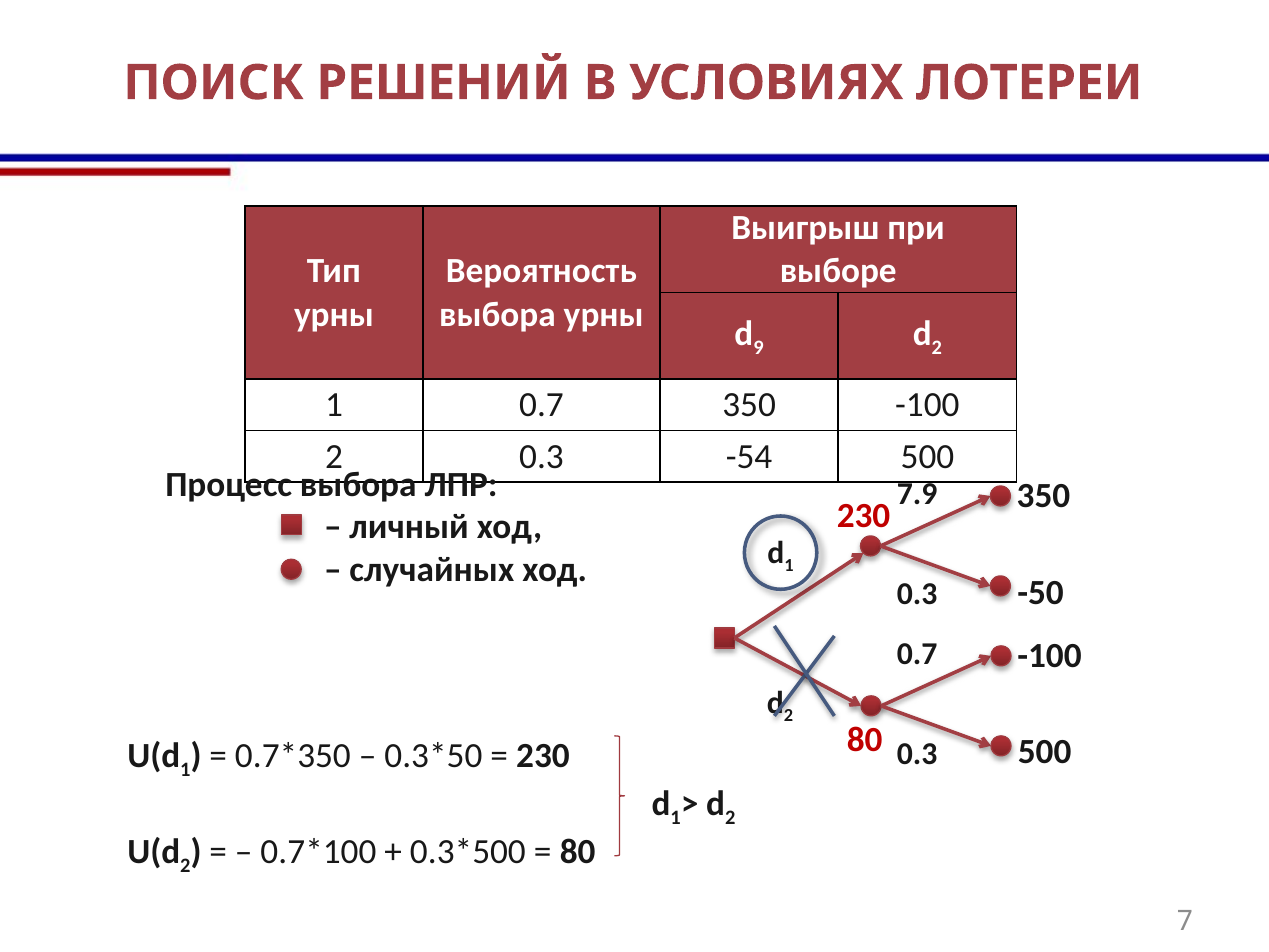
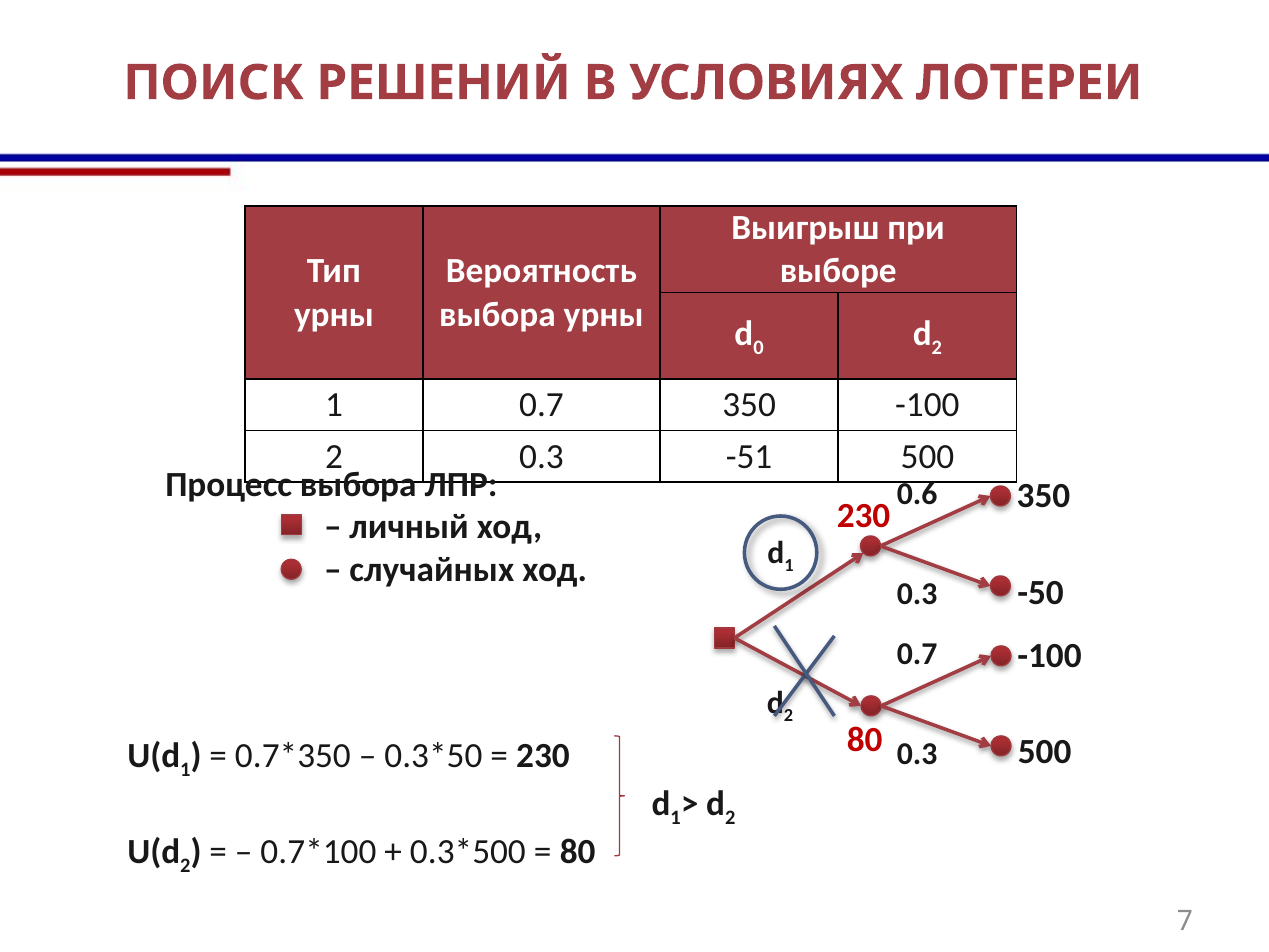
9: 9 -> 0 (758, 347)
-54: -54 -> -51 (749, 456)
7.9: 7.9 -> 0.6 (917, 494)
